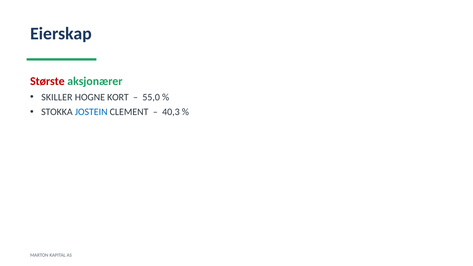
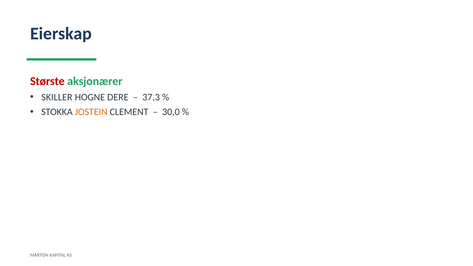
KORT: KORT -> DERE (118, 97)
55,0: 55,0 -> 37,3 (151, 97)
JOSTEIN colour: blue -> orange (91, 112)
40,3: 40,3 -> 30,0 (171, 112)
